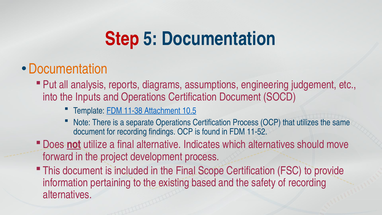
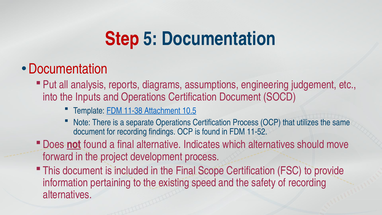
Documentation colour: orange -> red (68, 69)
not utilize: utilize -> found (95, 144)
based: based -> speed (204, 183)
